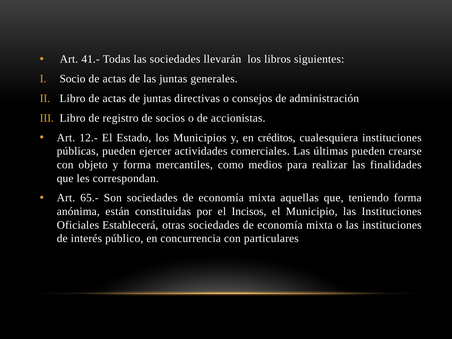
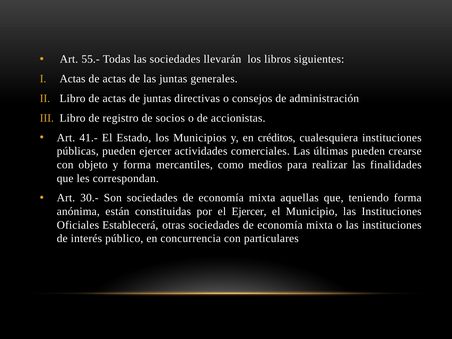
41.-: 41.- -> 55.- (91, 59)
Socio: Socio -> Actas (72, 79)
12.-: 12.- -> 41.- (89, 138)
65.-: 65.- -> 30.- (89, 198)
el Incisos: Incisos -> Ejercer (249, 211)
